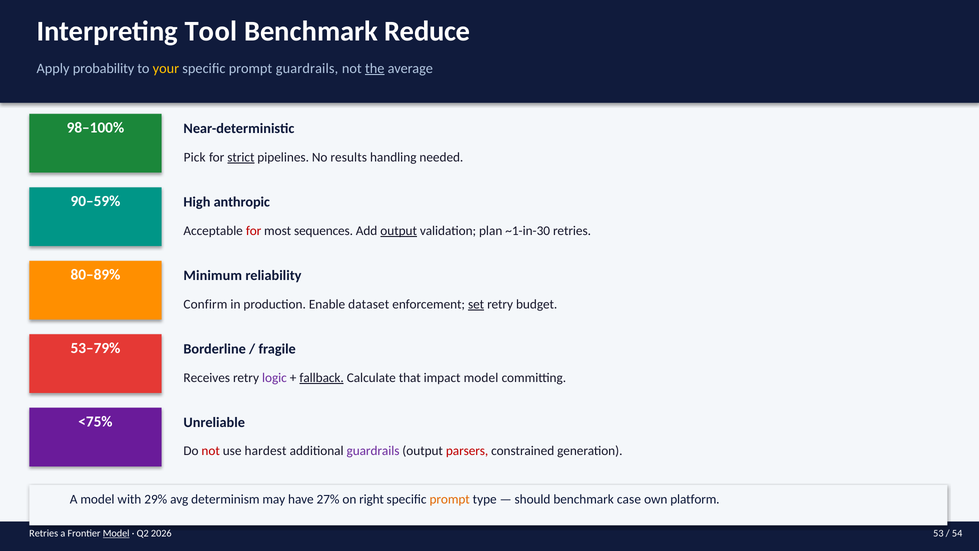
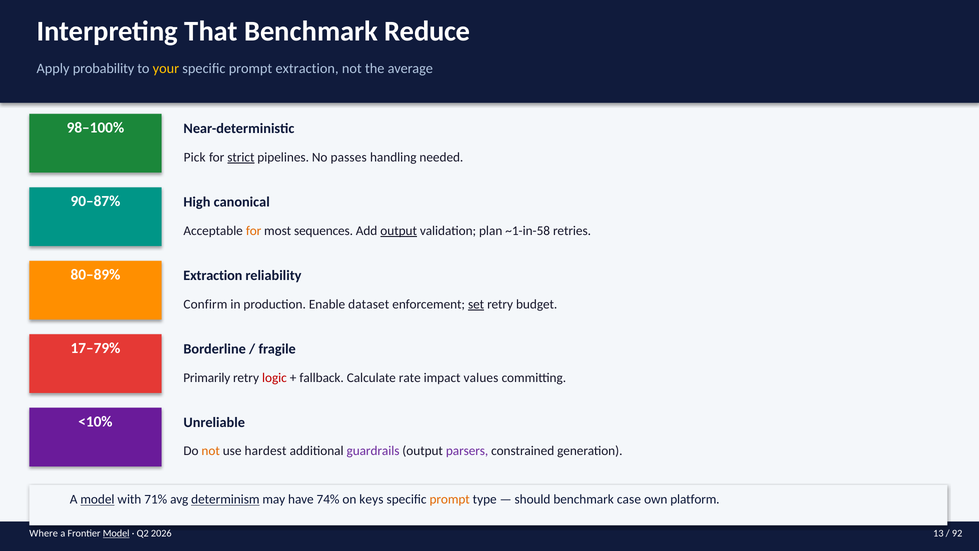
Tool: Tool -> That (211, 32)
prompt guardrails: guardrails -> extraction (307, 68)
the underline: present -> none (375, 68)
results: results -> passes (349, 157)
90–59%: 90–59% -> 90–87% (95, 201)
anthropic: anthropic -> canonical (242, 202)
for colour: red -> orange (254, 231)
~1-in-30: ~1-in-30 -> ~1-in-58 (528, 231)
80–89% Minimum: Minimum -> Extraction (213, 275)
53–79%: 53–79% -> 17–79% (95, 348)
Receives: Receives -> Primarily (207, 378)
logic colour: purple -> red (274, 378)
fallback underline: present -> none (322, 378)
that: that -> rate (410, 378)
impact model: model -> values (481, 378)
<75%: <75% -> <10% (95, 421)
not colour: red -> orange (211, 451)
parsers colour: red -> purple (467, 451)
model underline: none -> present (97, 499)
29%: 29% -> 71% (156, 499)
determinism underline: none -> present (225, 499)
27%: 27% -> 74% (328, 499)
right: right -> keys (371, 499)
Retries: Retries -> Where (44, 533)
53: 53 -> 13 (938, 533)
54: 54 -> 92 (957, 533)
